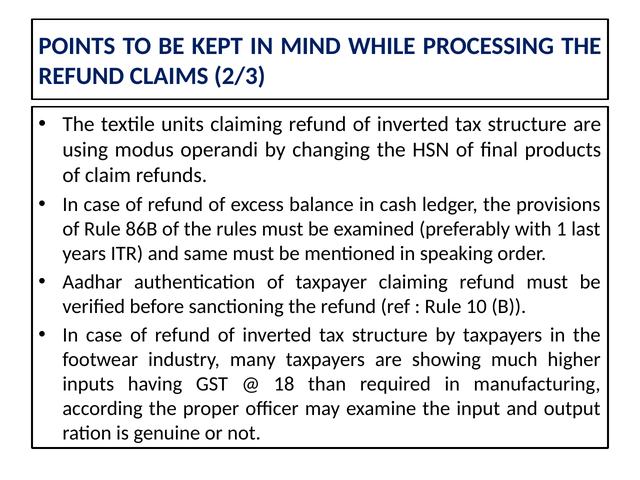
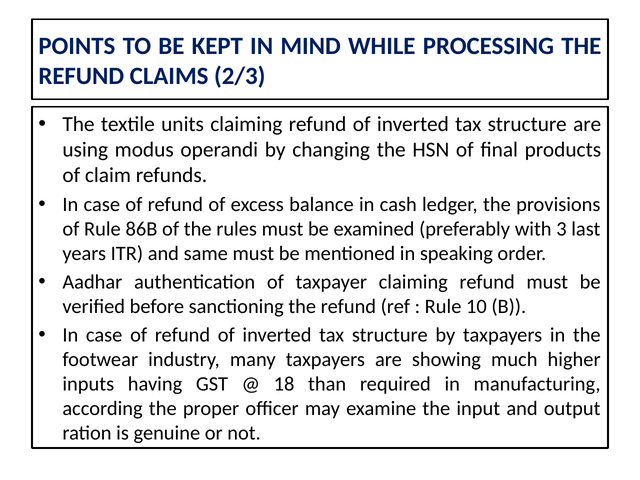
1: 1 -> 3 (562, 229)
